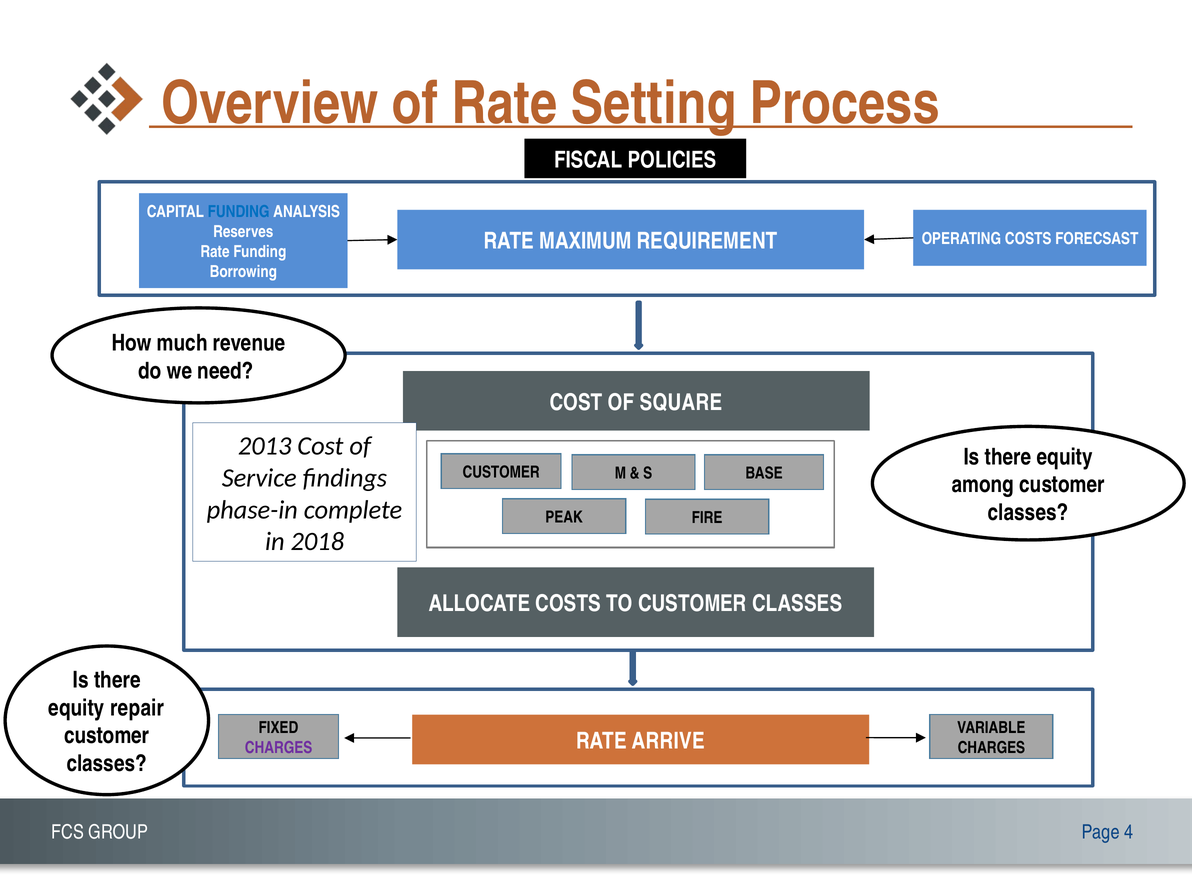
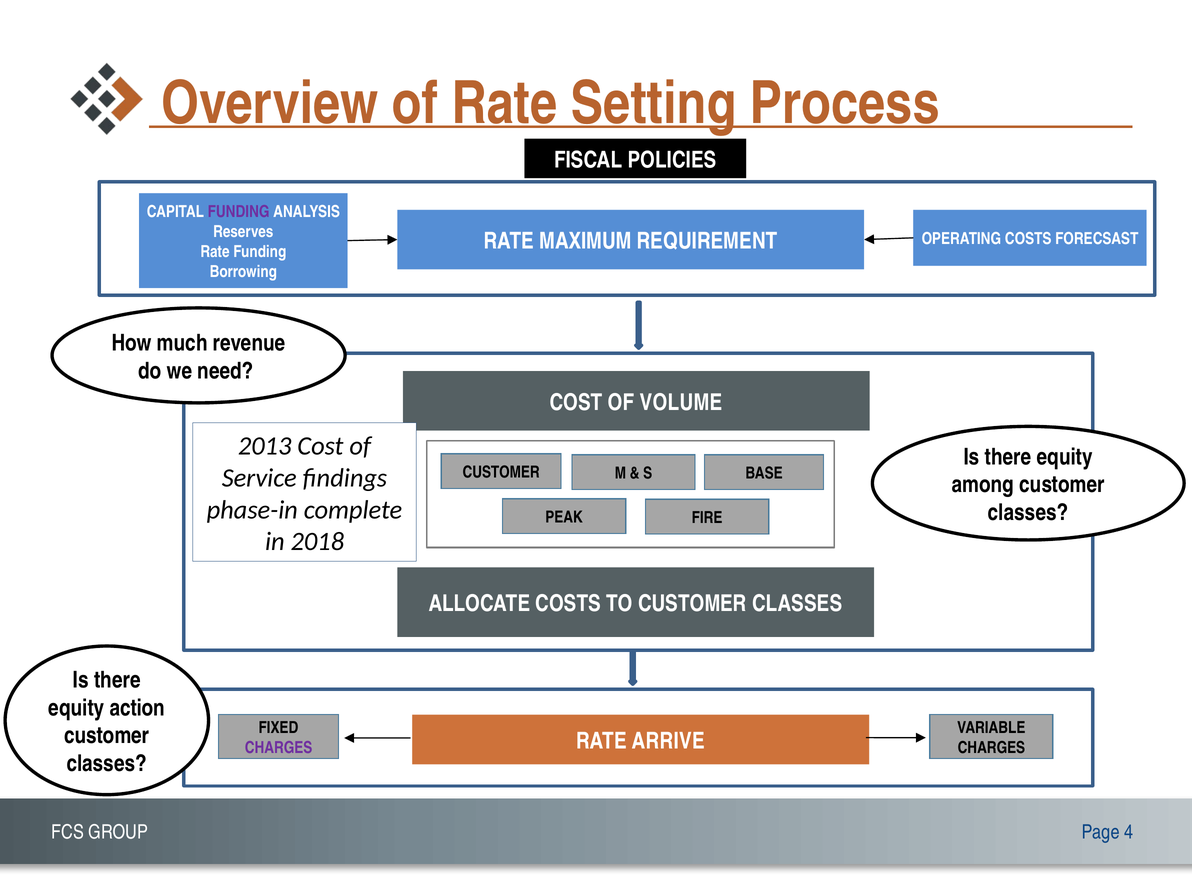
FUNDING colour: blue -> purple (239, 212)
SQUARE: SQUARE -> VOLUME (681, 402)
repair: repair -> action (137, 708)
